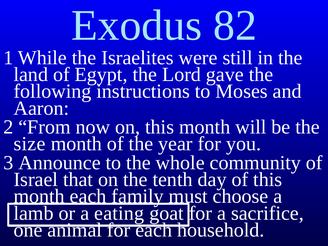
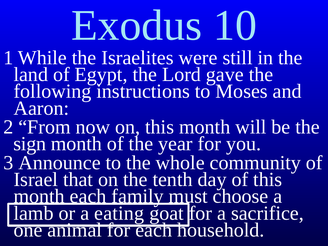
82: 82 -> 10 (235, 25)
size: size -> sign (30, 144)
